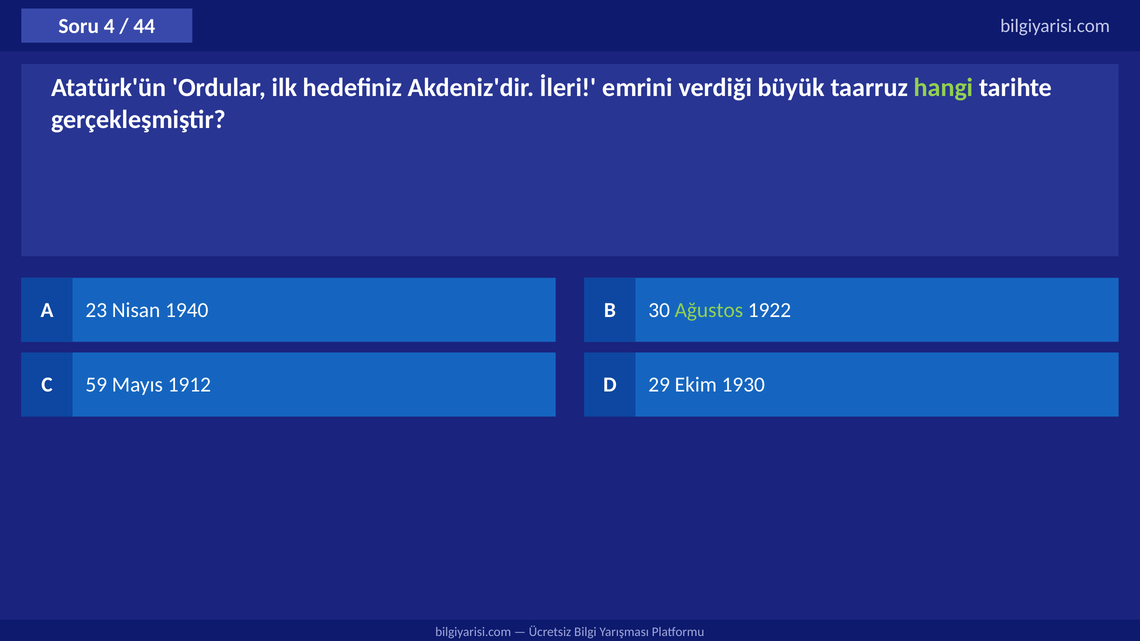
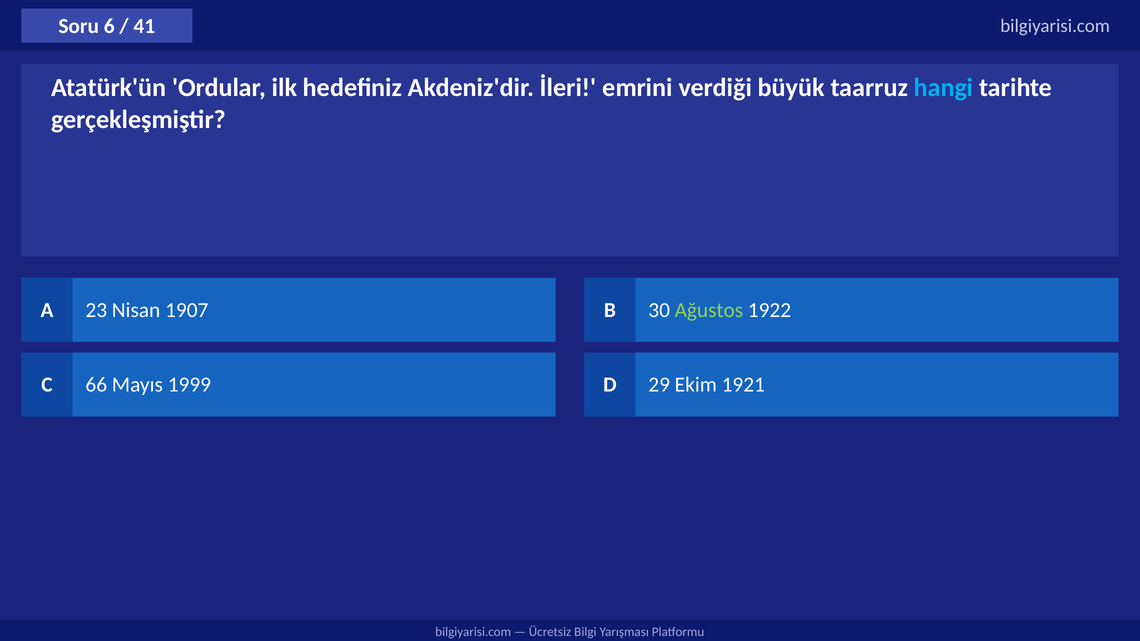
4: 4 -> 6 (109, 26)
44: 44 -> 41 (144, 26)
hangi colour: light green -> light blue (944, 88)
1940: 1940 -> 1907 (187, 310)
59: 59 -> 66 (96, 385)
1912: 1912 -> 1999 (189, 385)
1930: 1930 -> 1921 (743, 385)
